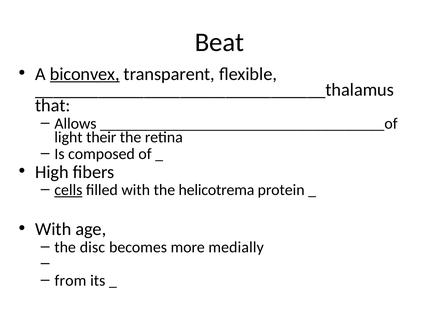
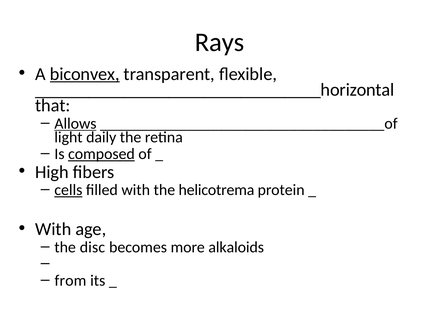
Beat: Beat -> Rays (220, 42)
________________________________thalamus: ________________________________thalamus -> ________________________________horizontal (215, 90)
Allows underline: none -> present (75, 124)
their: their -> daily (101, 137)
composed underline: none -> present (101, 154)
medially: medially -> alkaloids (236, 247)
